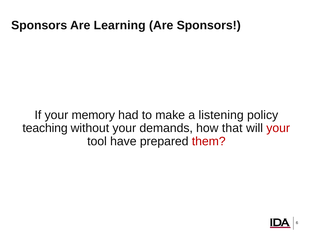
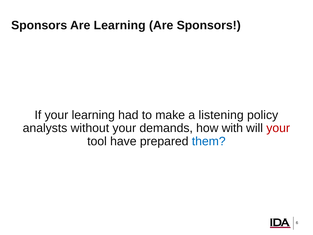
your memory: memory -> learning (93, 115)
teaching: teaching -> analysts (45, 128)
that: that -> with (232, 128)
them colour: red -> blue (209, 141)
